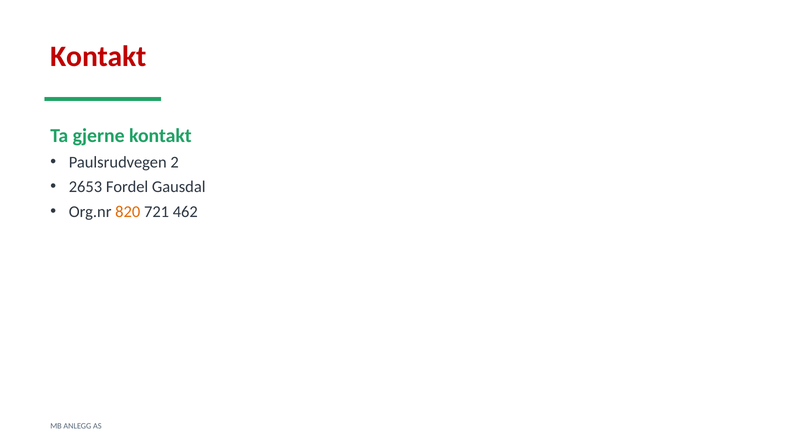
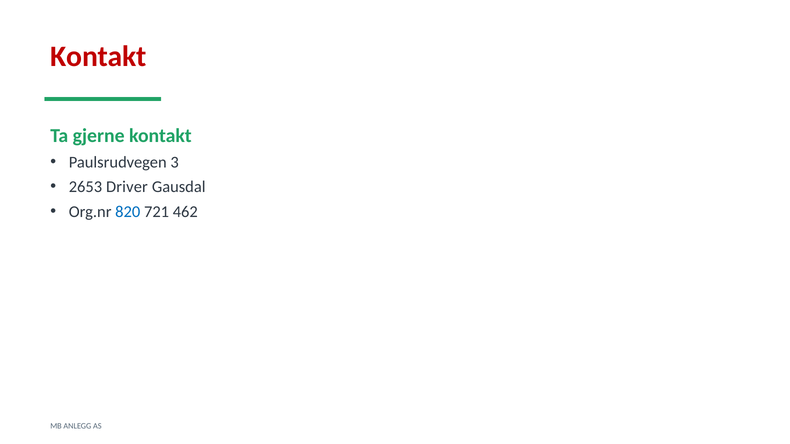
2: 2 -> 3 (175, 162)
Fordel: Fordel -> Driver (127, 187)
820 colour: orange -> blue (128, 212)
